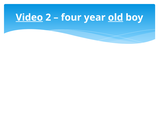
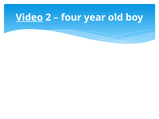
old underline: present -> none (116, 17)
